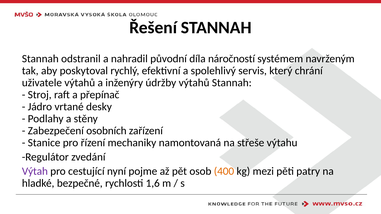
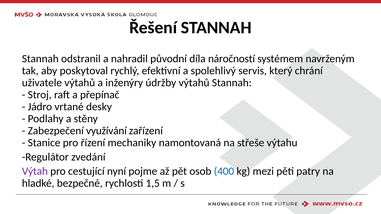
osobních: osobních -> využívání (106, 131)
400 colour: orange -> blue (224, 171)
1,6: 1,6 -> 1,5 (153, 183)
